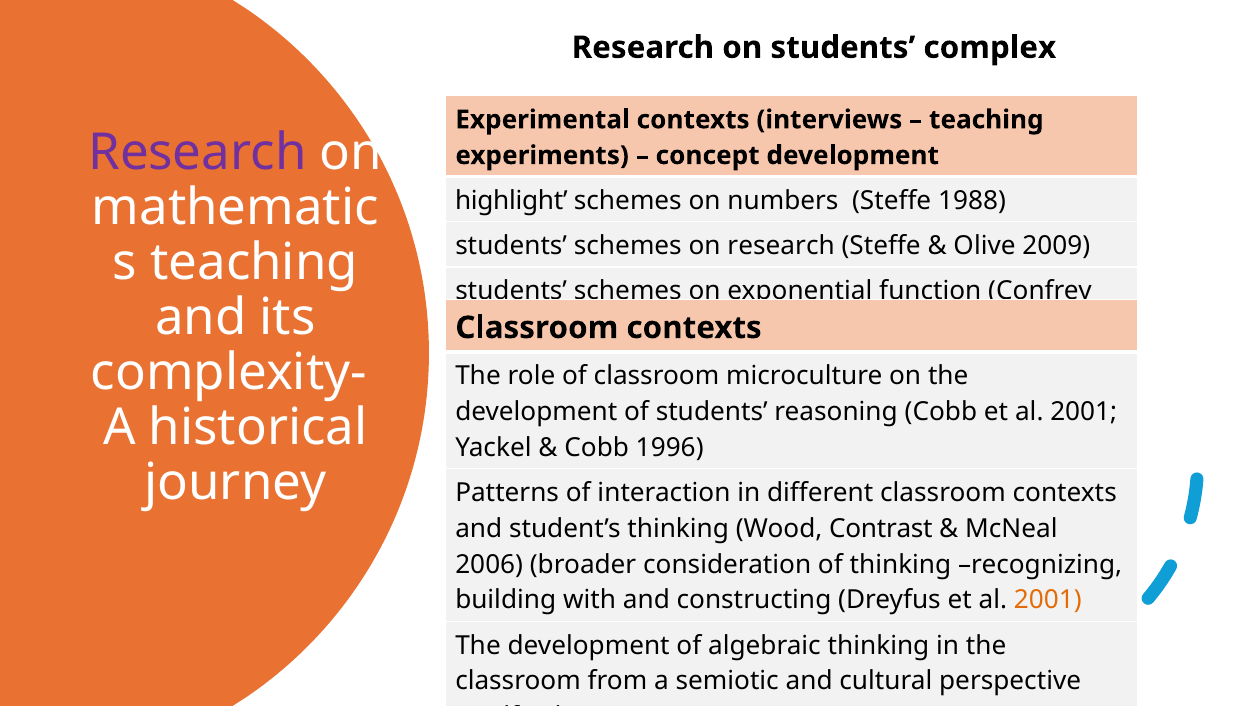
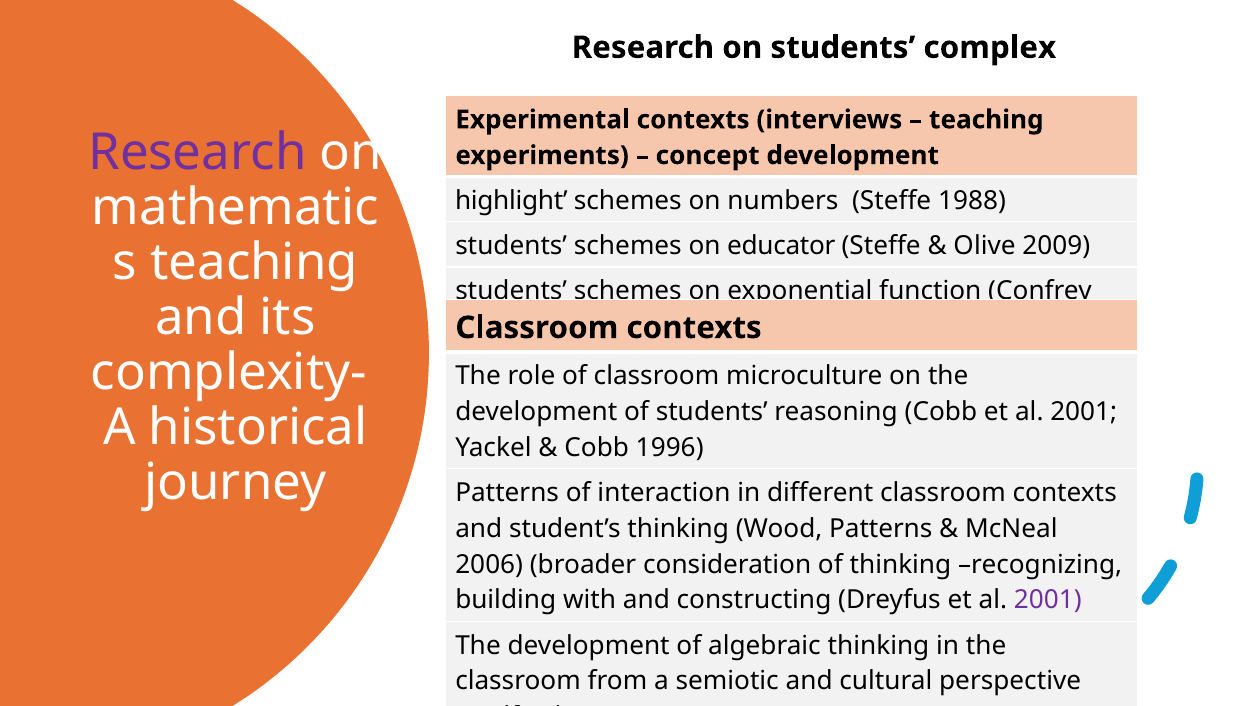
on research: research -> educator (781, 246)
Wood Contrast: Contrast -> Patterns (881, 529)
2001 colour: orange -> purple (1048, 600)
